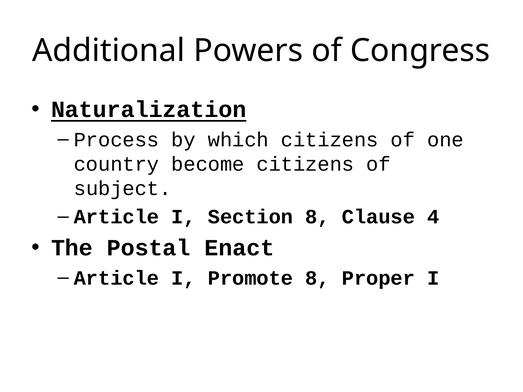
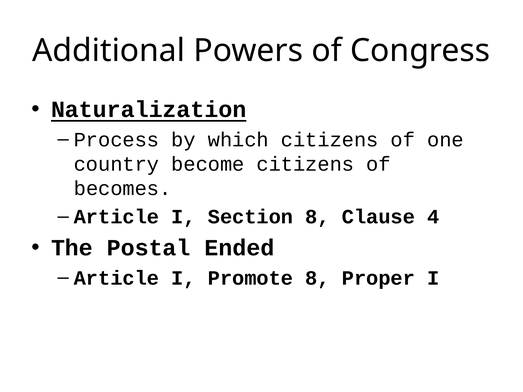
subject: subject -> becomes (123, 189)
Enact: Enact -> Ended (239, 248)
